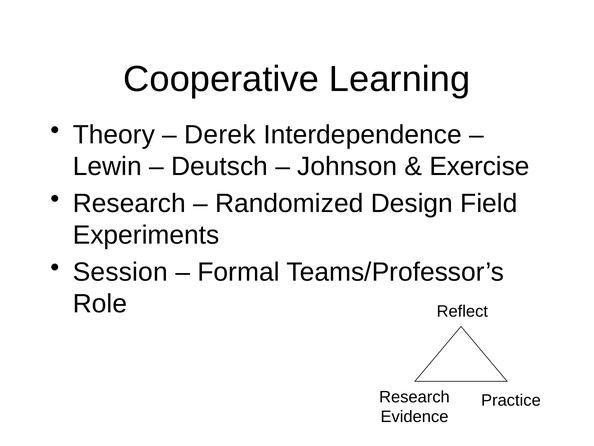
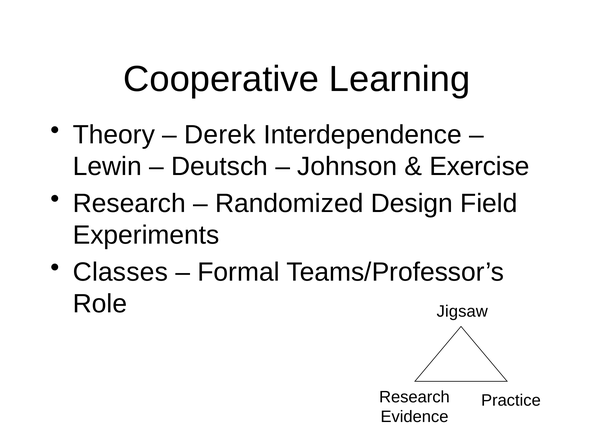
Session: Session -> Classes (120, 272)
Reflect: Reflect -> Jigsaw (462, 311)
